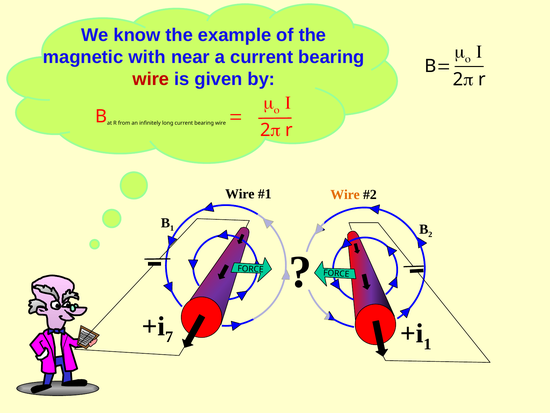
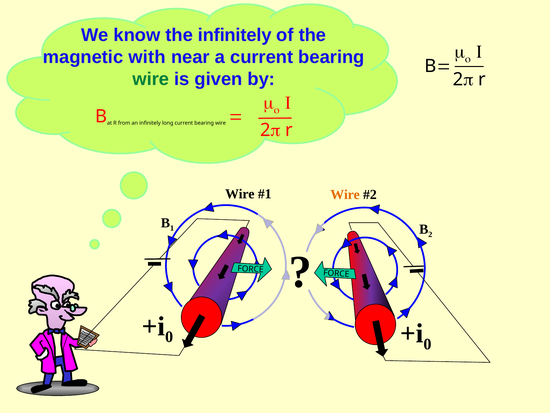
the example: example -> infinitely (235, 35)
wire colour: red -> green (151, 79)
7: 7 -> 0 (169, 337)
1: 1 -> 0 (427, 344)
